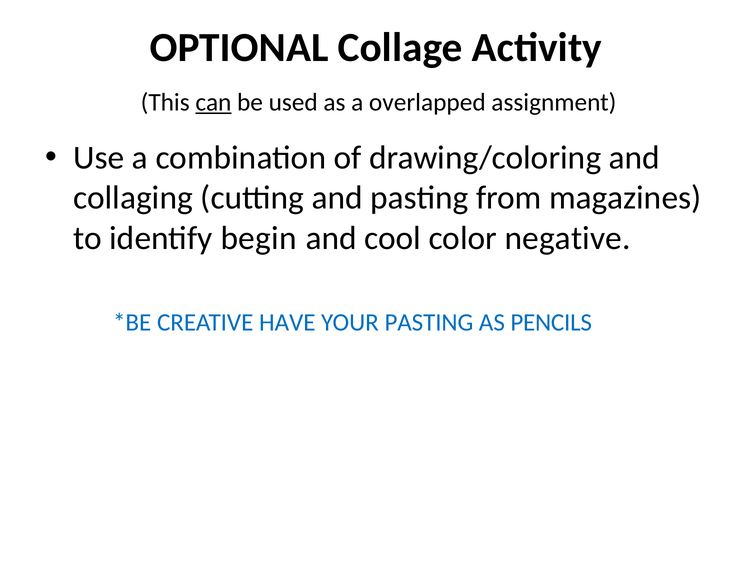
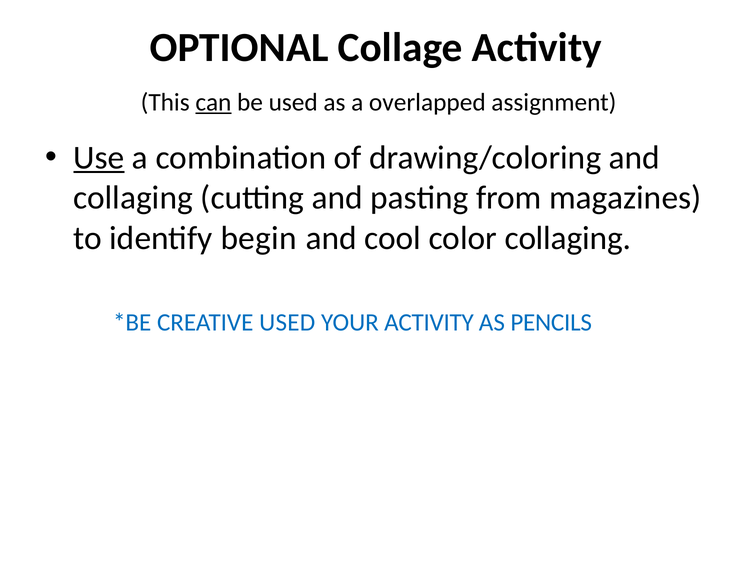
Use underline: none -> present (99, 158)
color negative: negative -> collaging (568, 238)
CREATIVE HAVE: HAVE -> USED (287, 323)
YOUR PASTING: PASTING -> ACTIVITY (429, 323)
